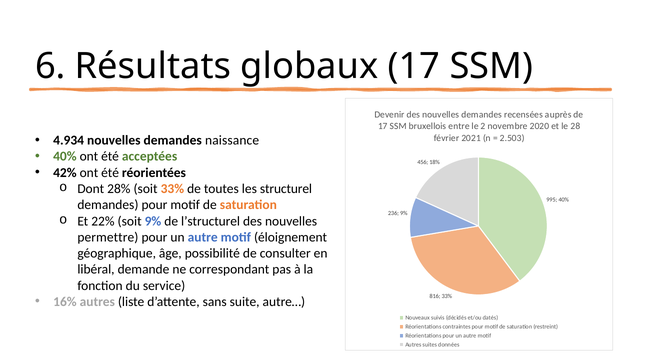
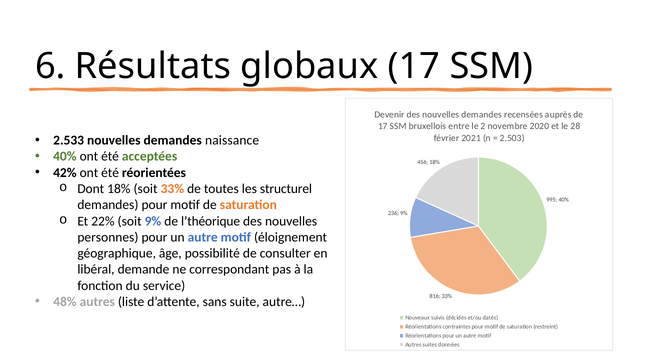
4.934: 4.934 -> 2.533 (69, 140)
Dont 28%: 28% -> 18% (119, 189)
l’structurel: l’structurel -> l’théorique (211, 221)
permettre: permettre -> personnes (108, 237)
16%: 16% -> 48% (65, 302)
